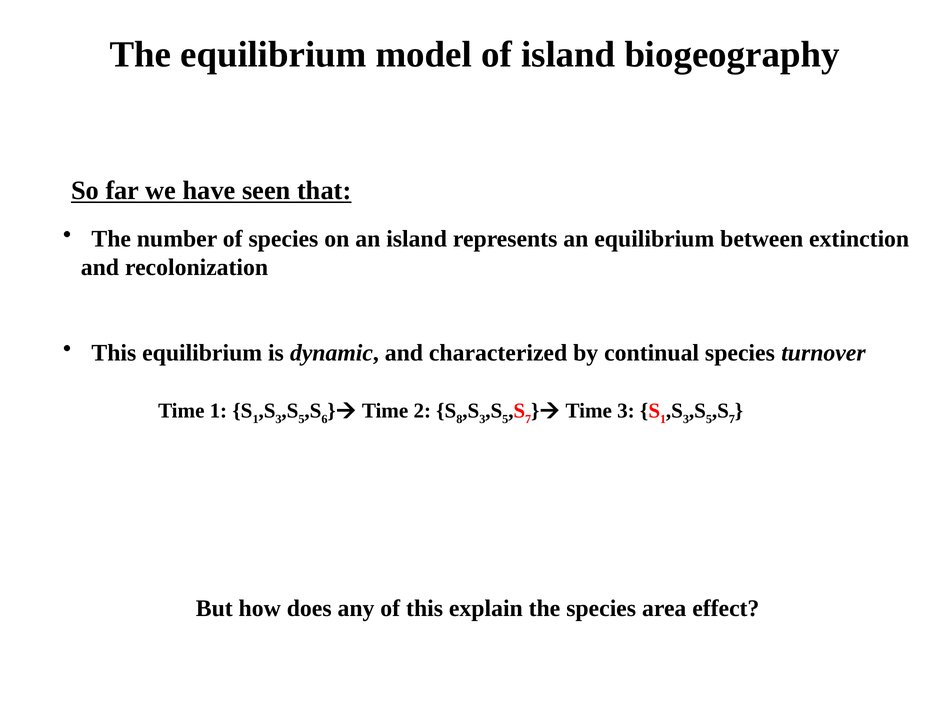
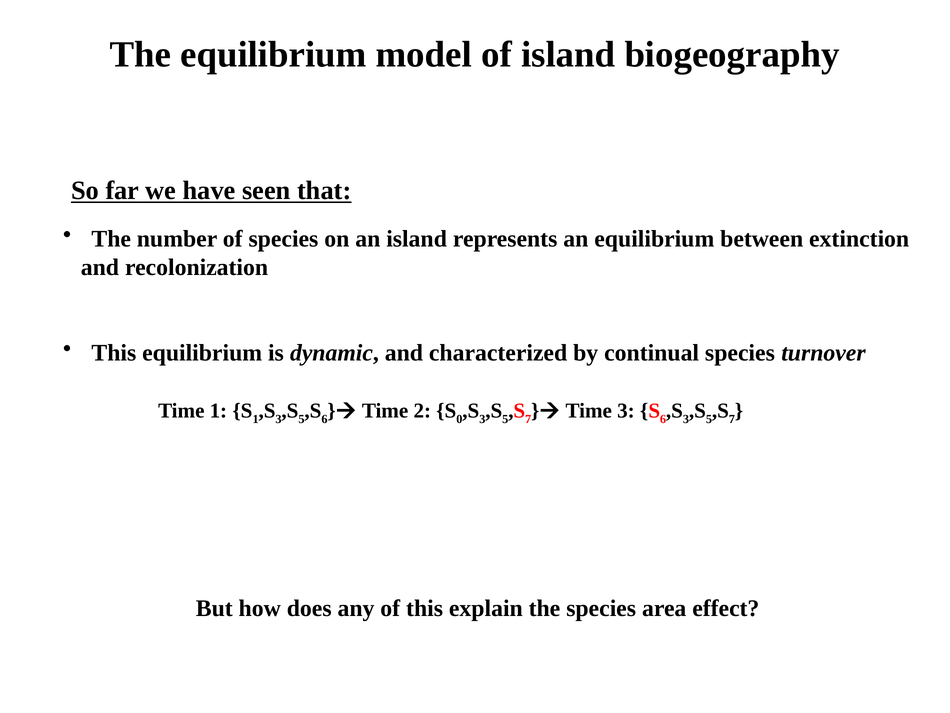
8: 8 -> 0 (459, 419)
1: 1 -> 6 (663, 419)
